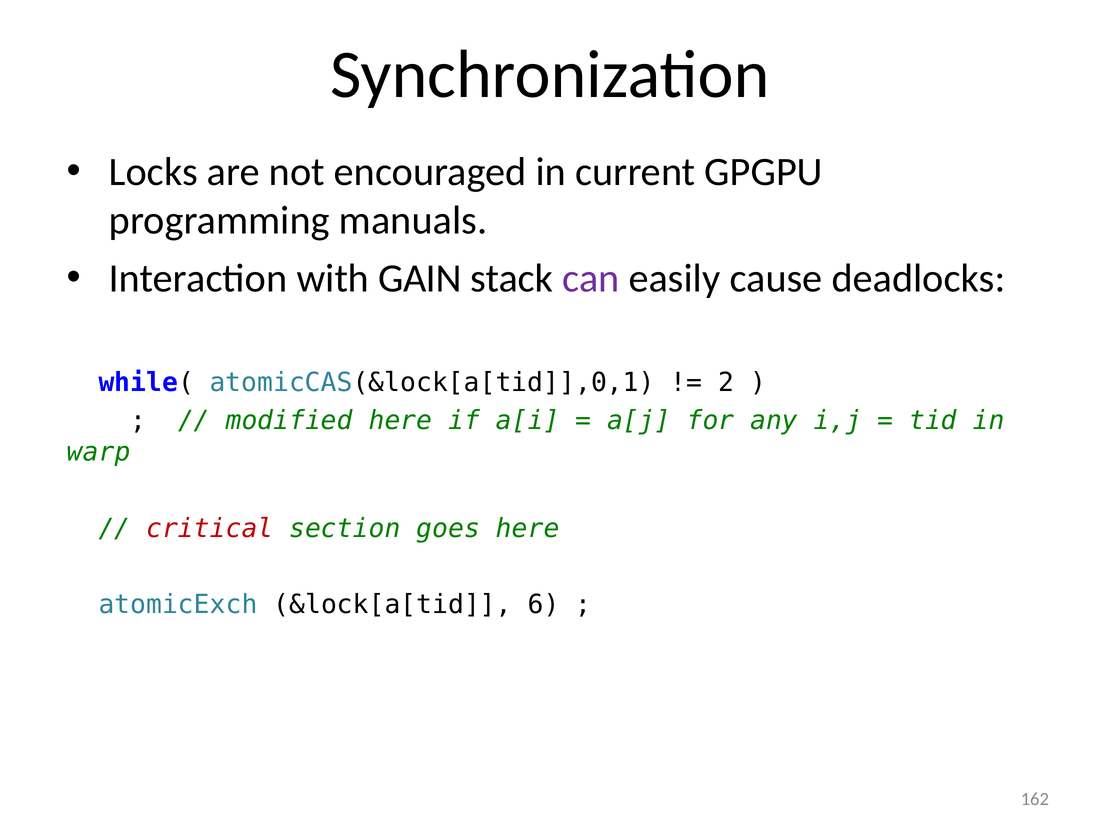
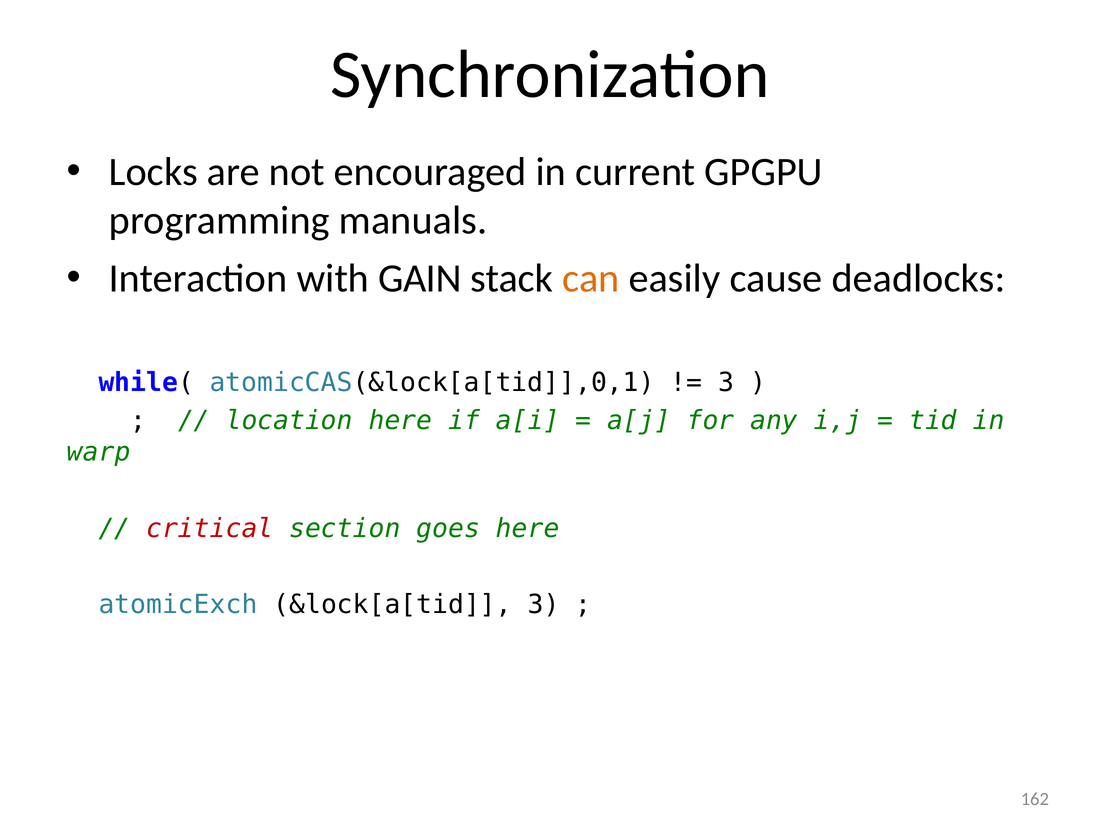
can colour: purple -> orange (591, 279)
2: 2 -> 3 (726, 382)
modified: modified -> location (289, 421)
&lock[a[tid 6: 6 -> 3 (544, 605)
